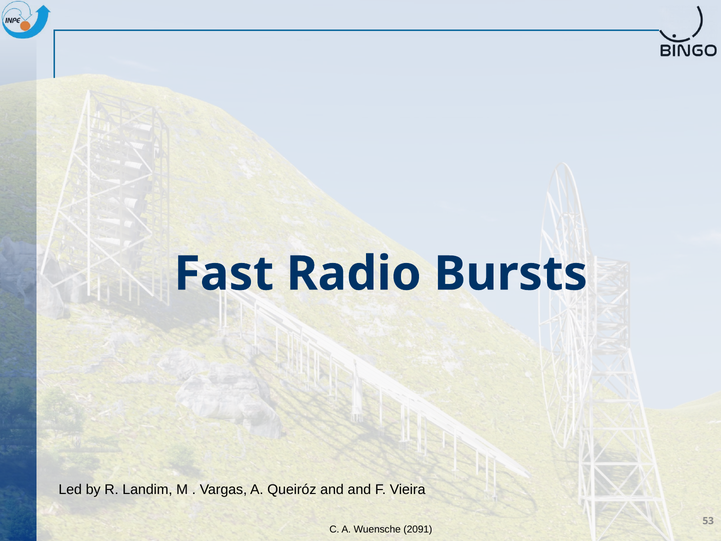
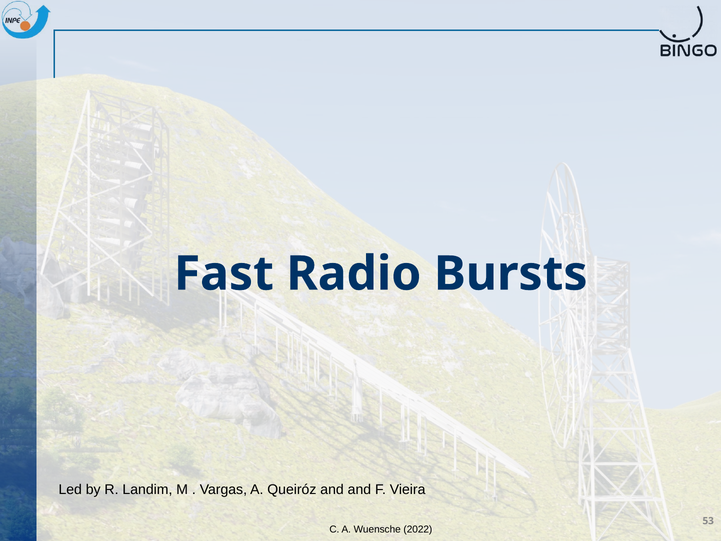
2091: 2091 -> 2022 (418, 529)
